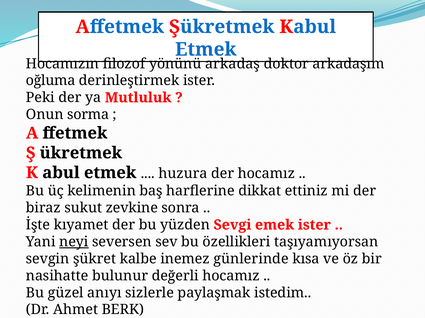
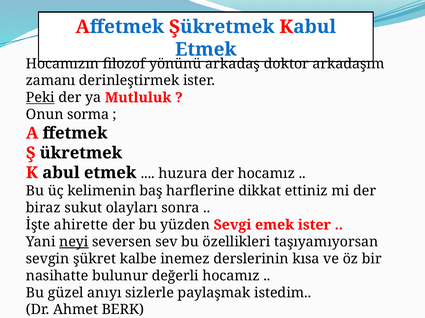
oğluma: oğluma -> zamanı (51, 81)
Peki underline: none -> present (40, 98)
zevkine: zevkine -> olayları (132, 208)
kıyamet: kıyamet -> ahirette (81, 225)
günlerinde: günlerinde -> derslerinin (251, 259)
